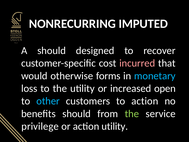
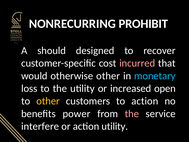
IMPUTED: IMPUTED -> PROHIBIT (143, 24)
otherwise forms: forms -> other (108, 76)
other colour: light blue -> yellow (48, 101)
benefits should: should -> power (76, 113)
the colour: light green -> pink (132, 113)
privilege: privilege -> interfere (40, 126)
